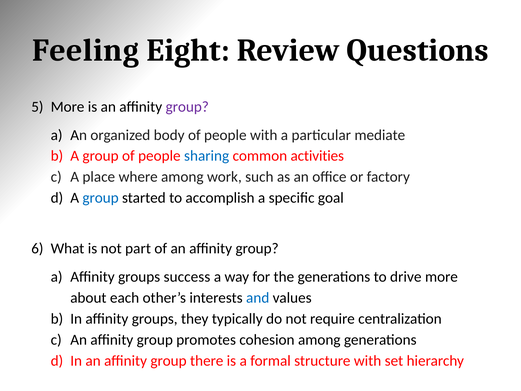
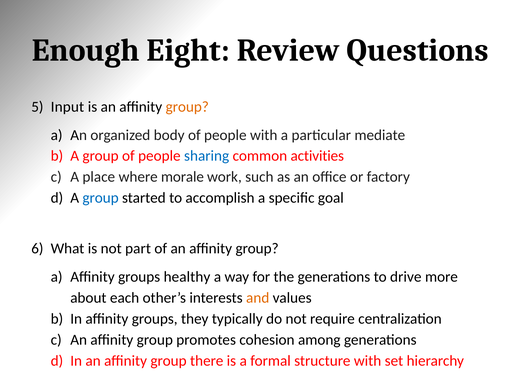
Feeling: Feeling -> Enough (86, 50)
More: More -> Input (67, 107)
group colour: purple -> orange (187, 107)
where among: among -> morale (182, 177)
success: success -> healthy (187, 277)
and colour: blue -> orange (258, 298)
